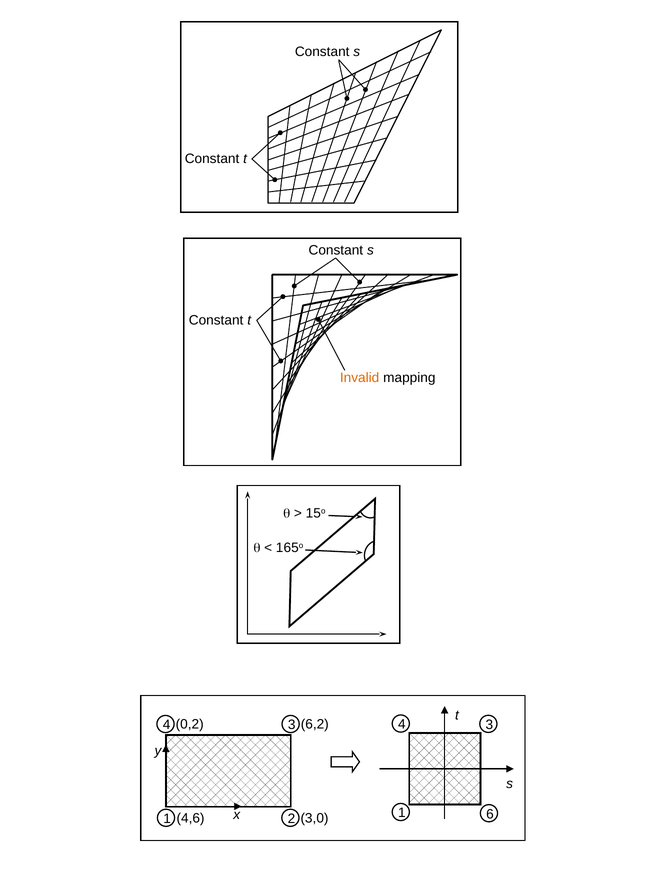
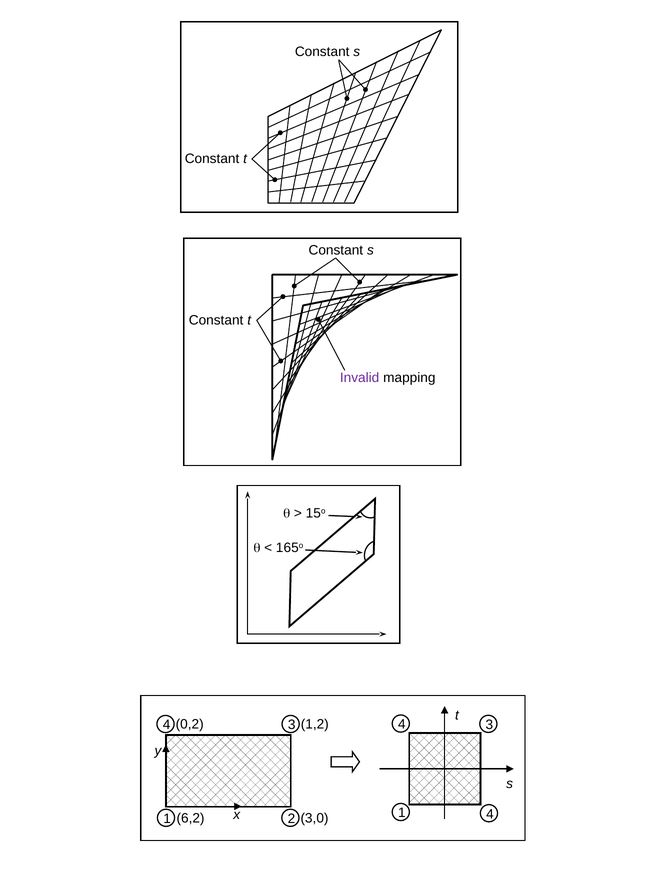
Invalid colour: orange -> purple (360, 378)
6,2: 6,2 -> 1,2 (315, 724)
1 6: 6 -> 4 (490, 814)
4,6: 4,6 -> 6,2 (191, 818)
